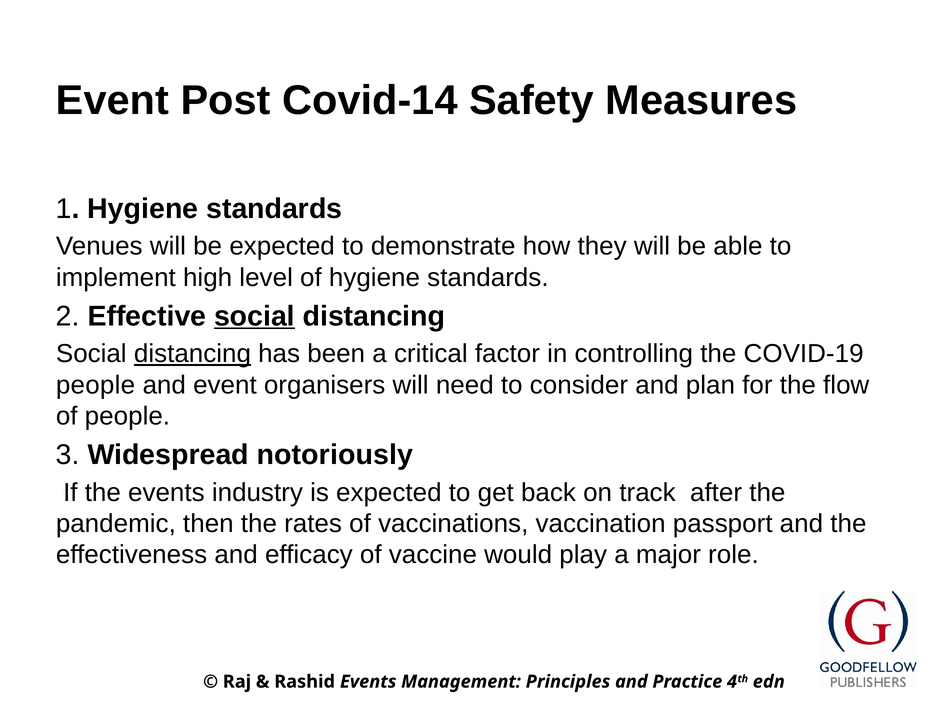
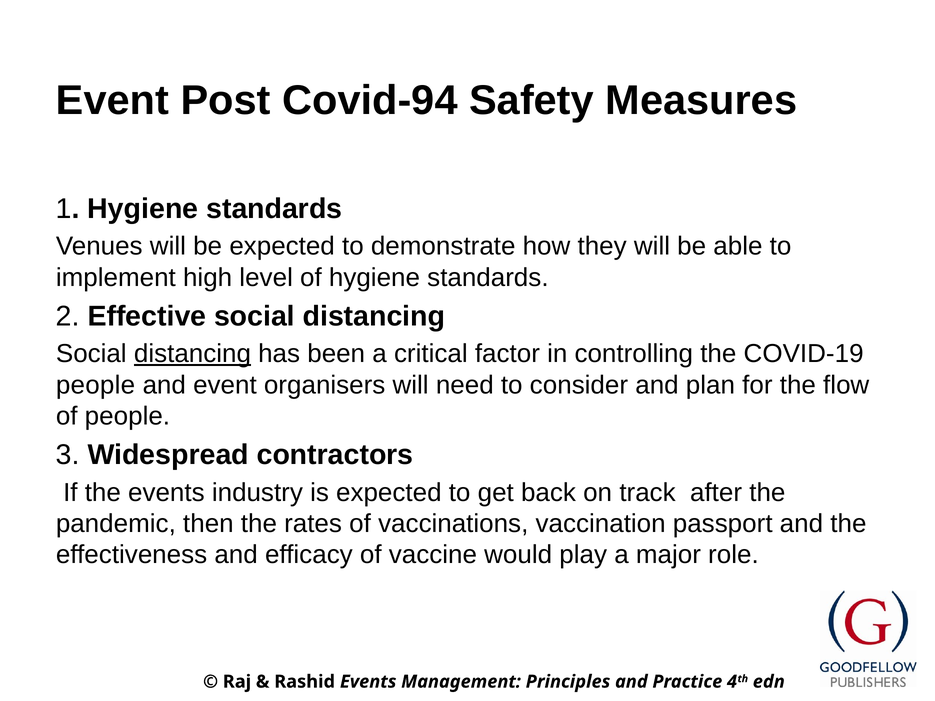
Covid-14: Covid-14 -> Covid-94 (370, 101)
social underline: present -> none (255, 316)
notoriously: notoriously -> contractors (335, 455)
